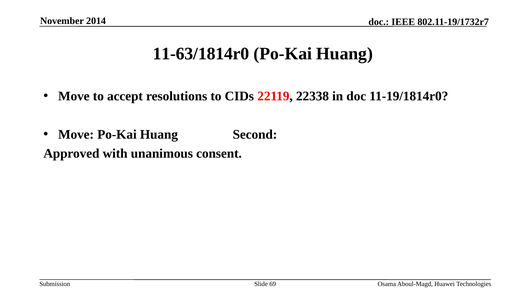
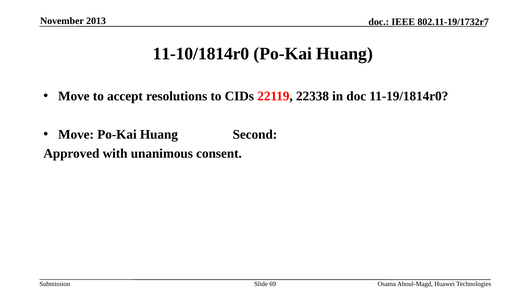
2014: 2014 -> 2013 (96, 21)
11-63/1814r0: 11-63/1814r0 -> 11-10/1814r0 (201, 54)
